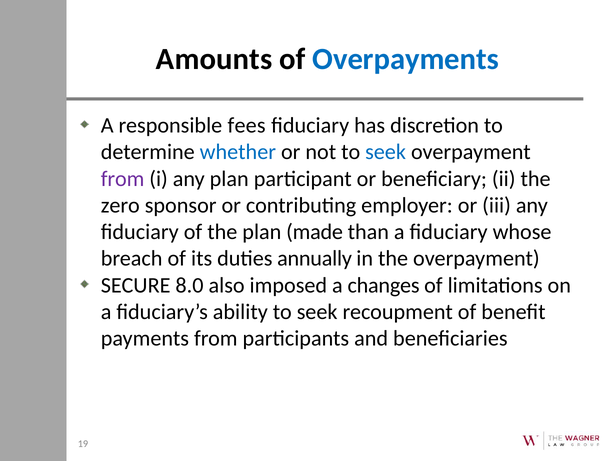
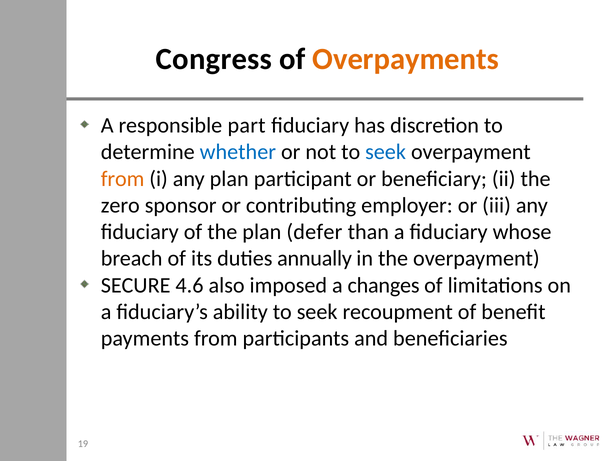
Amounts: Amounts -> Congress (214, 59)
Overpayments colour: blue -> orange (406, 59)
fees: fees -> part (247, 125)
from colour: purple -> orange (123, 179)
made: made -> defer (314, 232)
8.0: 8.0 -> 4.6 (190, 285)
